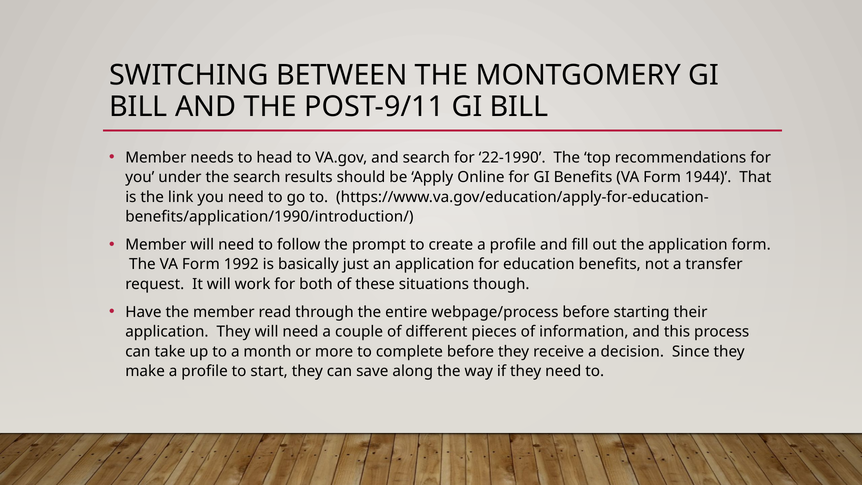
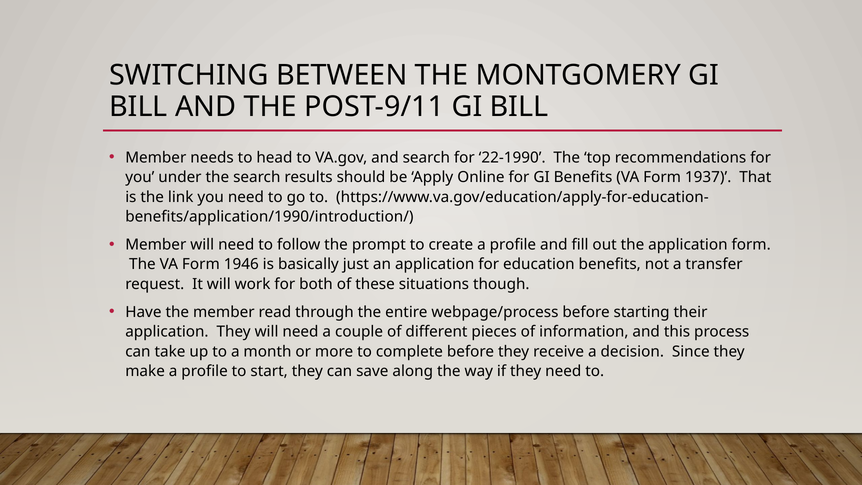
1944: 1944 -> 1937 (708, 177)
1992: 1992 -> 1946 (241, 264)
